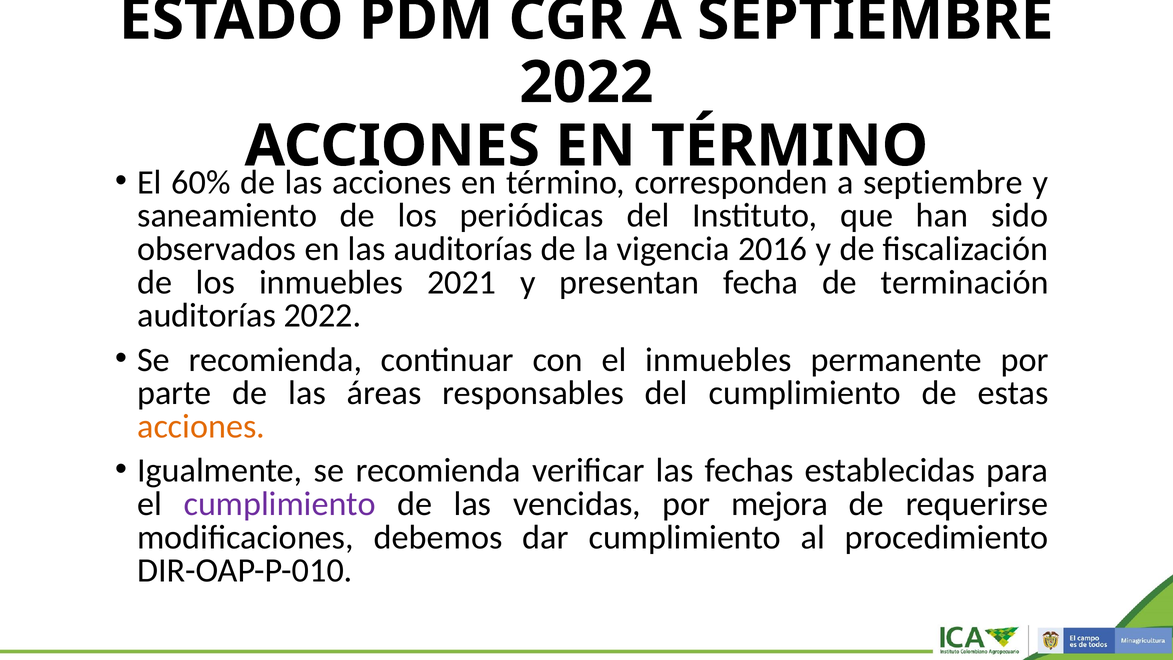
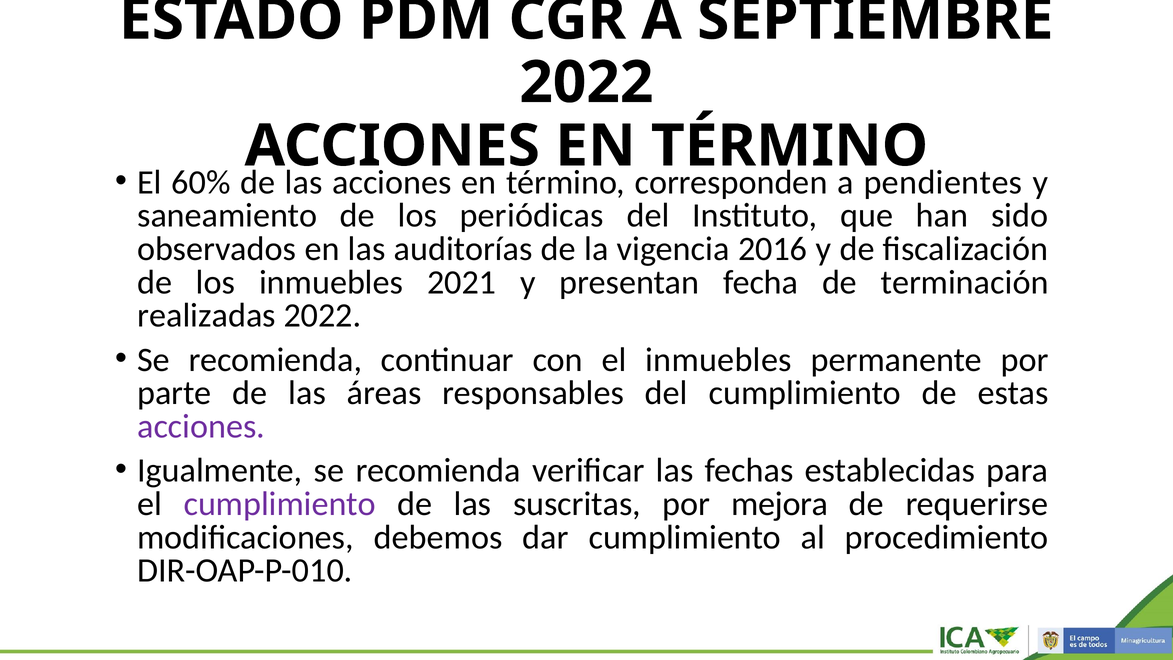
septiembre: septiembre -> pendientes (943, 182)
auditorías: auditorías -> realizadas (207, 315)
acciones colour: orange -> purple (201, 426)
vencidas: vencidas -> suscritas (577, 504)
